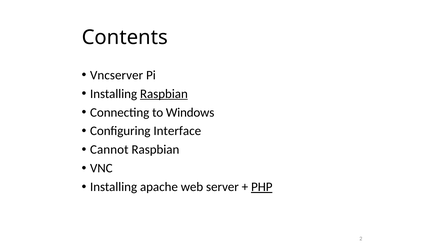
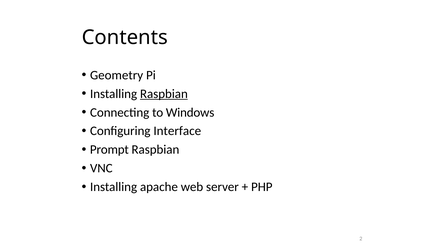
Vncserver: Vncserver -> Geometry (117, 75)
Cannot: Cannot -> Prompt (109, 150)
PHP underline: present -> none (262, 187)
